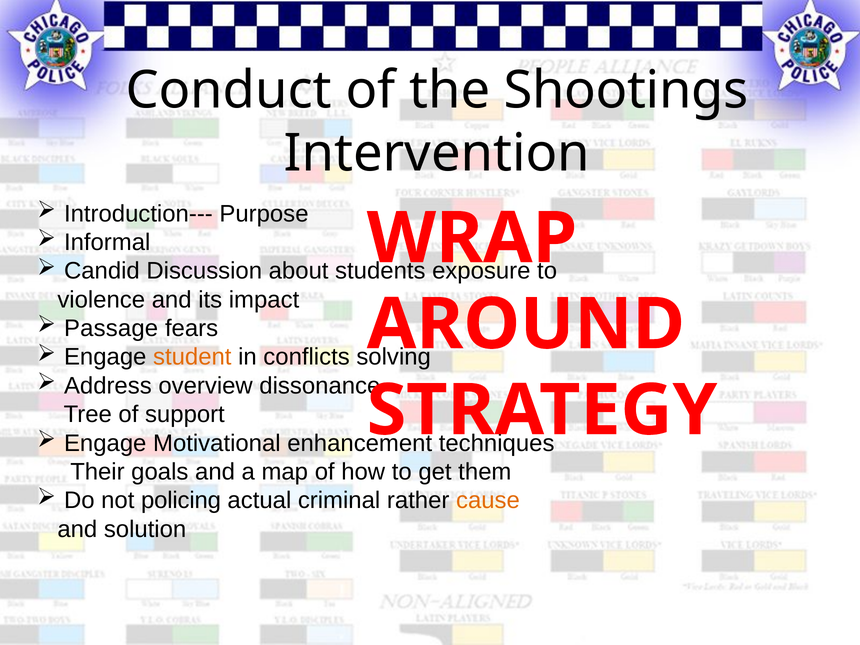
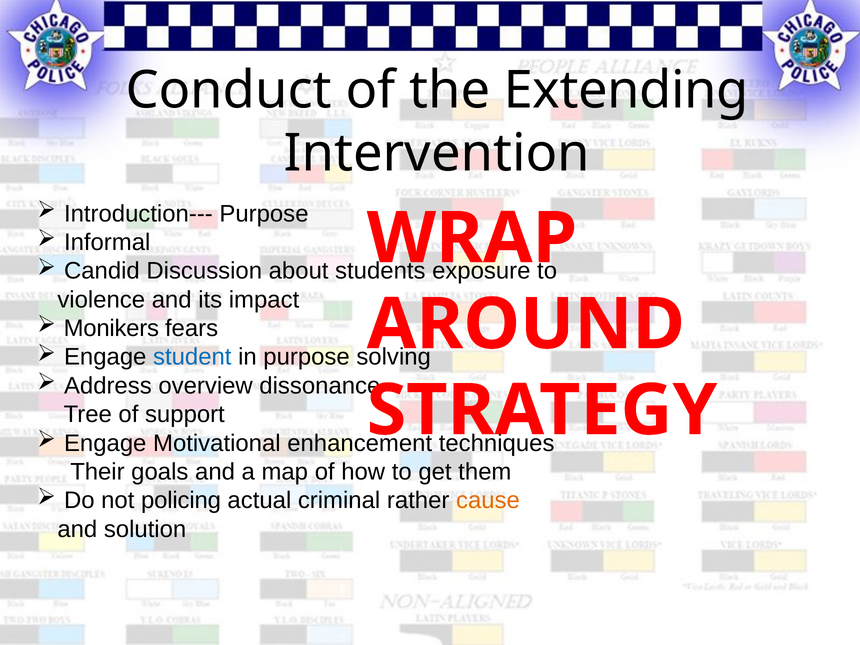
Shootings: Shootings -> Extending (626, 90)
Passage: Passage -> Monikers (111, 328)
student colour: orange -> blue (192, 357)
in conflicts: conflicts -> purpose (307, 357)
